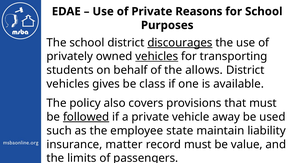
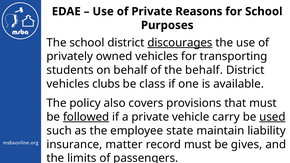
vehicles underline: present -> none (157, 56)
the allows: allows -> behalf (204, 70)
gives: gives -> clubs (106, 84)
away: away -> carry (226, 117)
used underline: none -> present (272, 117)
value: value -> gives (247, 145)
